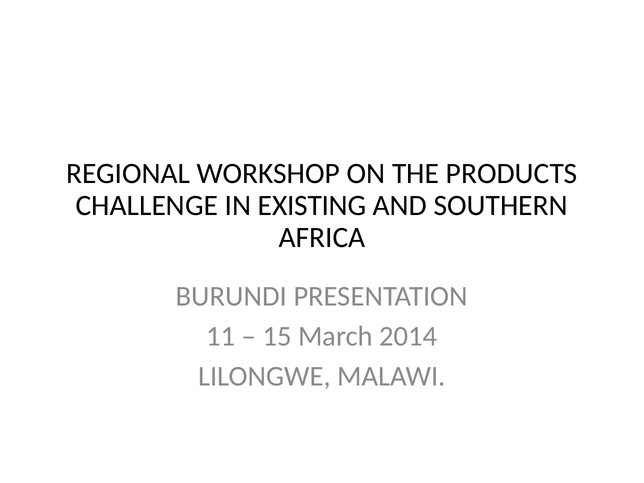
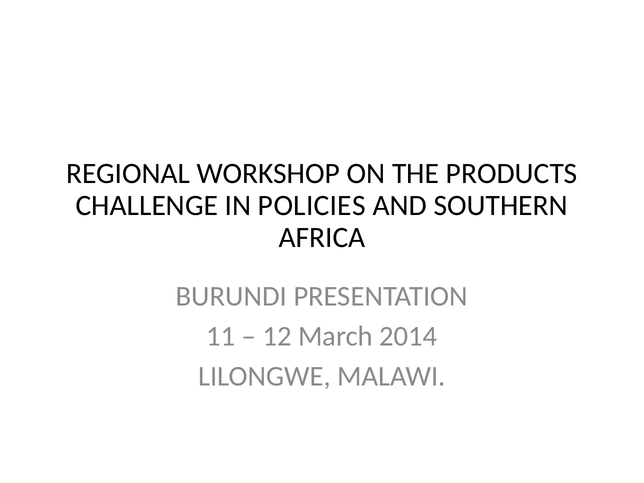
EXISTING: EXISTING -> POLICIES (312, 206)
15: 15 -> 12 (277, 336)
